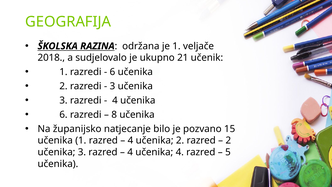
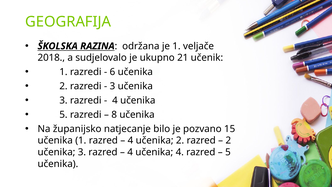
6: 6 -> 5 (63, 115)
